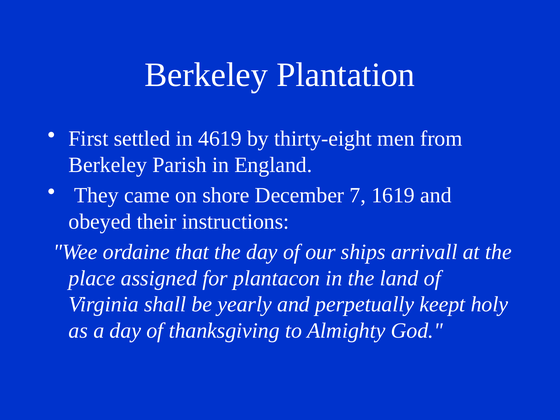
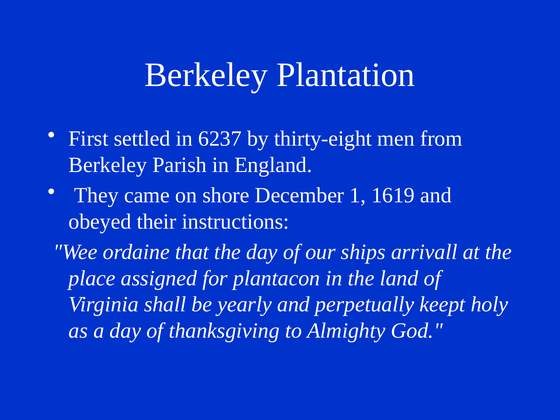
4619: 4619 -> 6237 (220, 139)
7: 7 -> 1 (358, 195)
